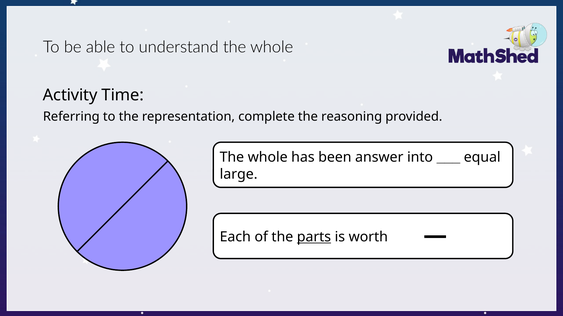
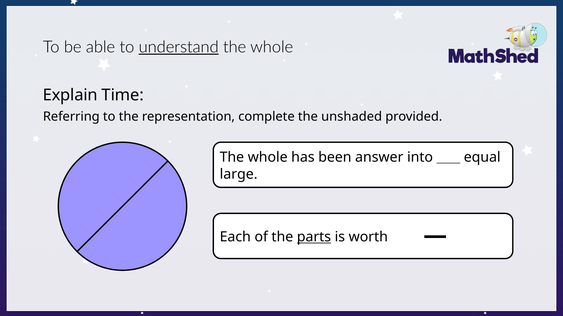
understand underline: none -> present (179, 47)
Activity: Activity -> Explain (70, 95)
reasoning: reasoning -> unshaded (352, 117)
